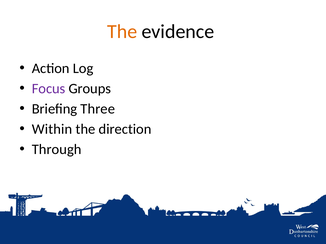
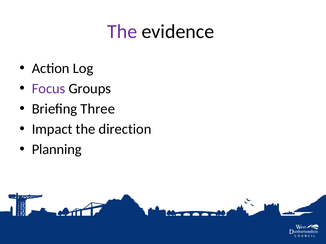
The colour: orange -> purple (122, 32)
Within: Within -> Impact (52, 129)
Through: Through -> Planning (57, 150)
